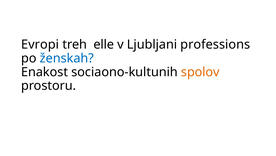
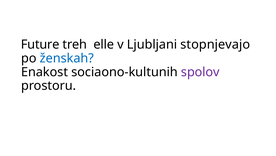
Evropi: Evropi -> Future (40, 44)
professions: professions -> stopnjevajo (215, 44)
spolov colour: orange -> purple (200, 72)
